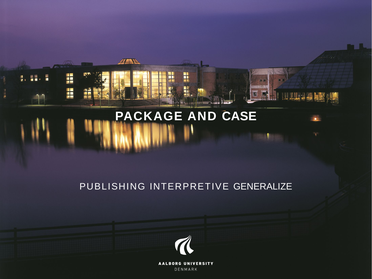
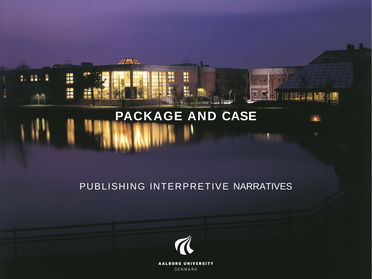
GENERALIZE: GENERALIZE -> NARRATIVES (263, 187)
